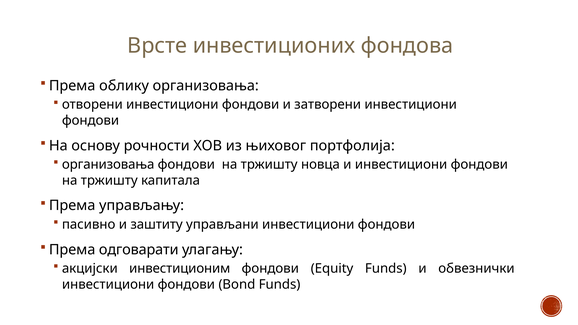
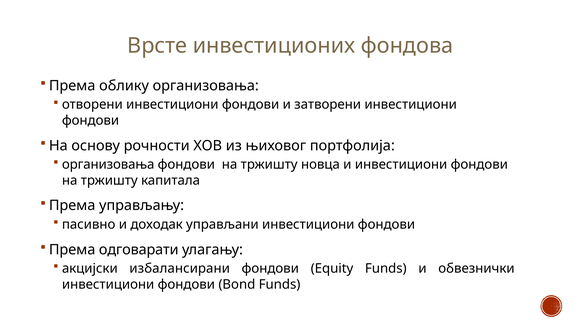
заштиту: заштиту -> доходак (157, 225)
инвестиционим: инвестиционим -> избалансирани (180, 269)
